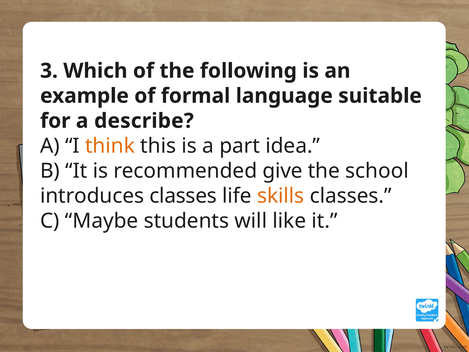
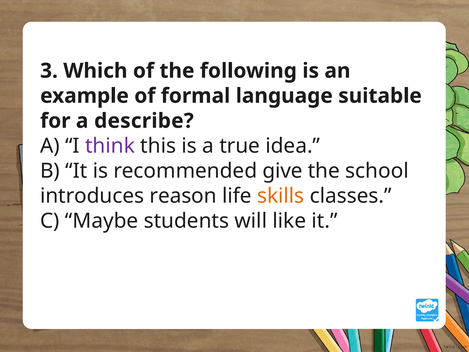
think colour: orange -> purple (110, 146)
part: part -> true (240, 146)
introduces classes: classes -> reason (183, 196)
